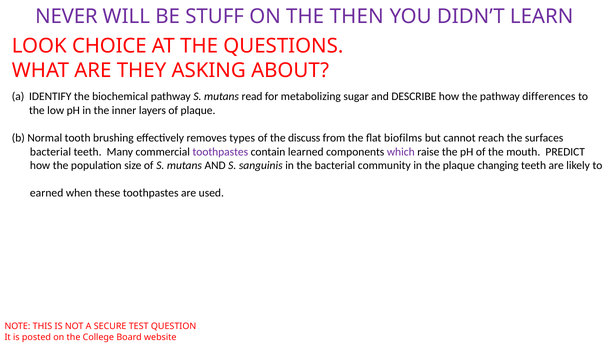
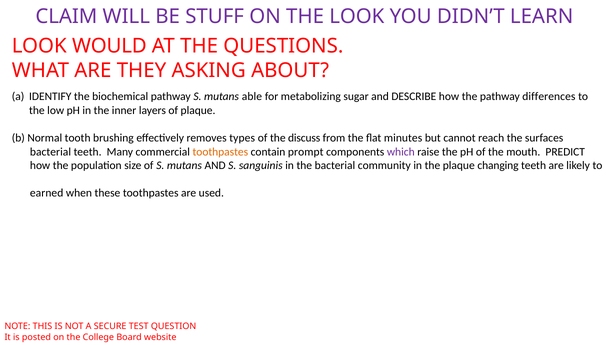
NEVER: NEVER -> CLAIM (66, 17)
THE THEN: THEN -> LOOK (357, 17)
CHOICE: CHOICE -> WOULD (109, 46)
read: read -> able (252, 97)
biofilms: biofilms -> minutes (403, 138)
toothpastes colour: purple -> orange (220, 152)
learned: learned -> prompt (306, 152)
